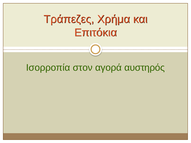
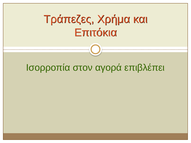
αυστηρός: αυστηρός -> επιβλέπει (145, 68)
